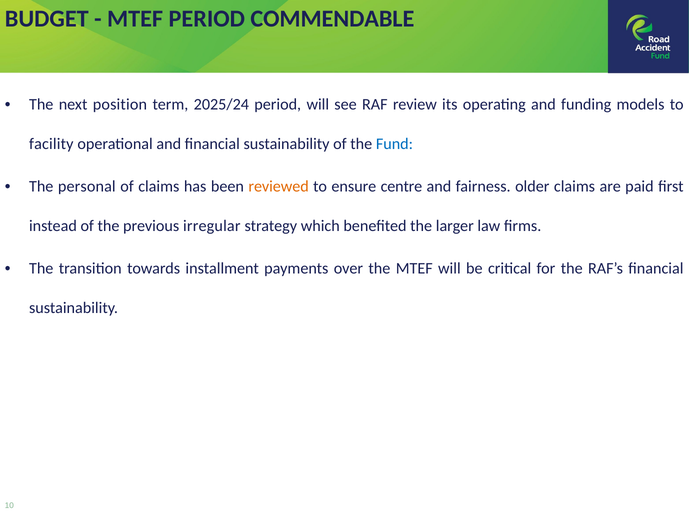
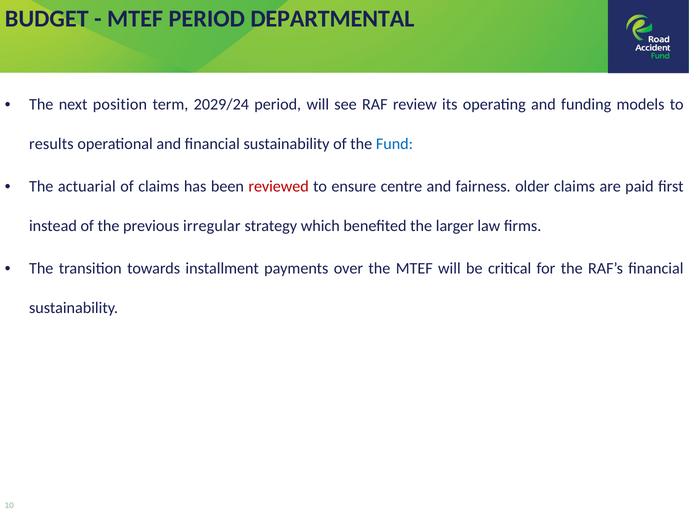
COMMENDABLE: COMMENDABLE -> DEPARTMENTAL (332, 19)
2025/24: 2025/24 -> 2029/24 (221, 104)
facility: facility -> results (51, 144)
personal: personal -> actuarial (87, 186)
reviewed colour: orange -> red (279, 186)
